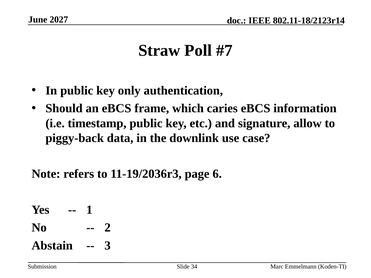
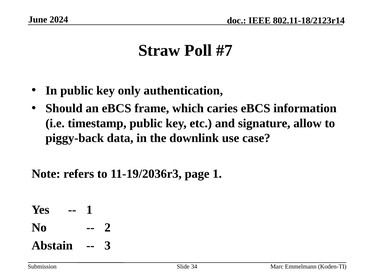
2027: 2027 -> 2024 (59, 20)
page 6: 6 -> 1 (217, 174)
